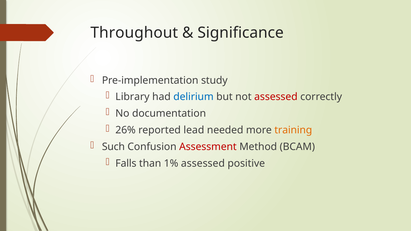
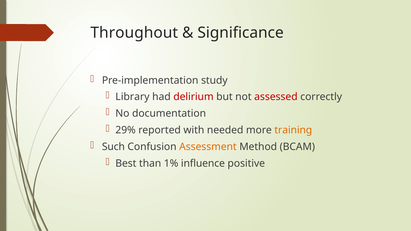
delirium colour: blue -> red (193, 97)
26%: 26% -> 29% (126, 130)
lead: lead -> with (194, 130)
Assessment colour: red -> orange (208, 147)
Falls: Falls -> Best (126, 163)
1% assessed: assessed -> influence (203, 163)
